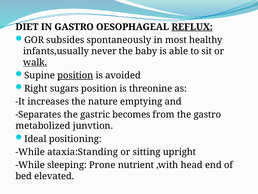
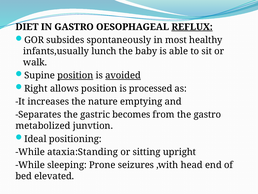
never: never -> lunch (104, 51)
walk underline: present -> none (35, 62)
avoided underline: none -> present (123, 75)
sugars: sugars -> allows (64, 88)
threonine: threonine -> processed (151, 88)
nutrient: nutrient -> seizures (136, 165)
